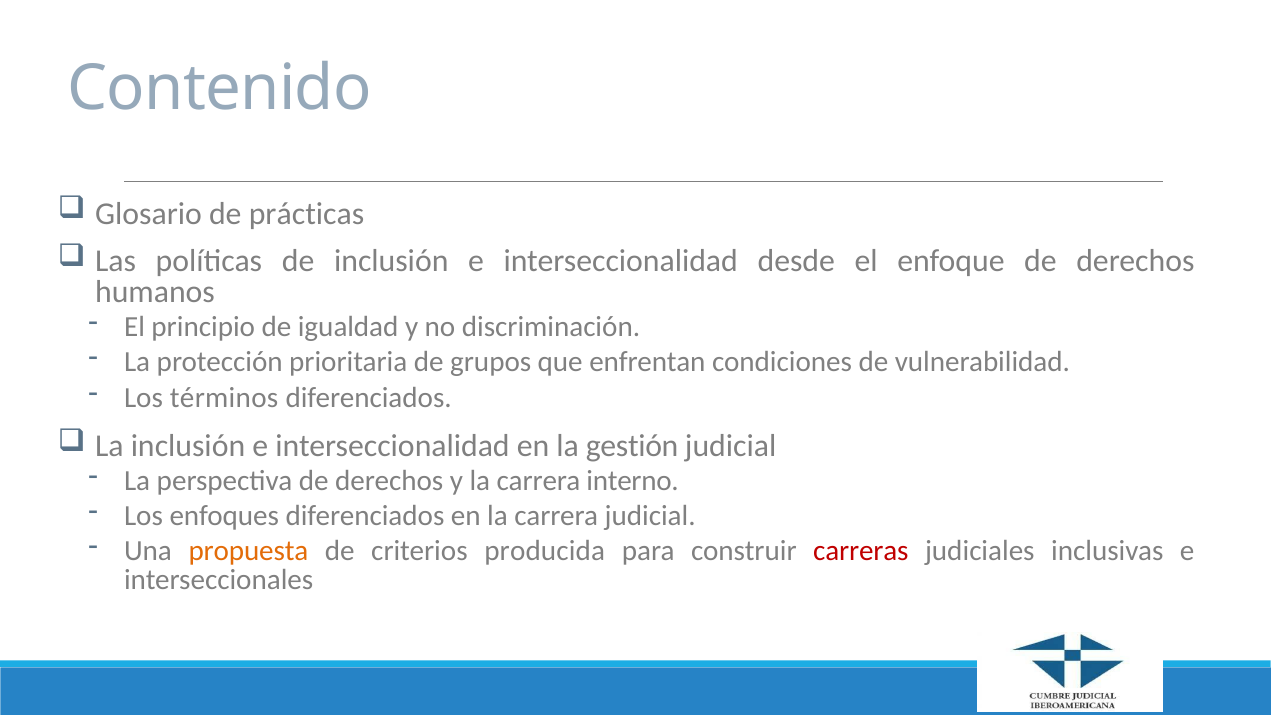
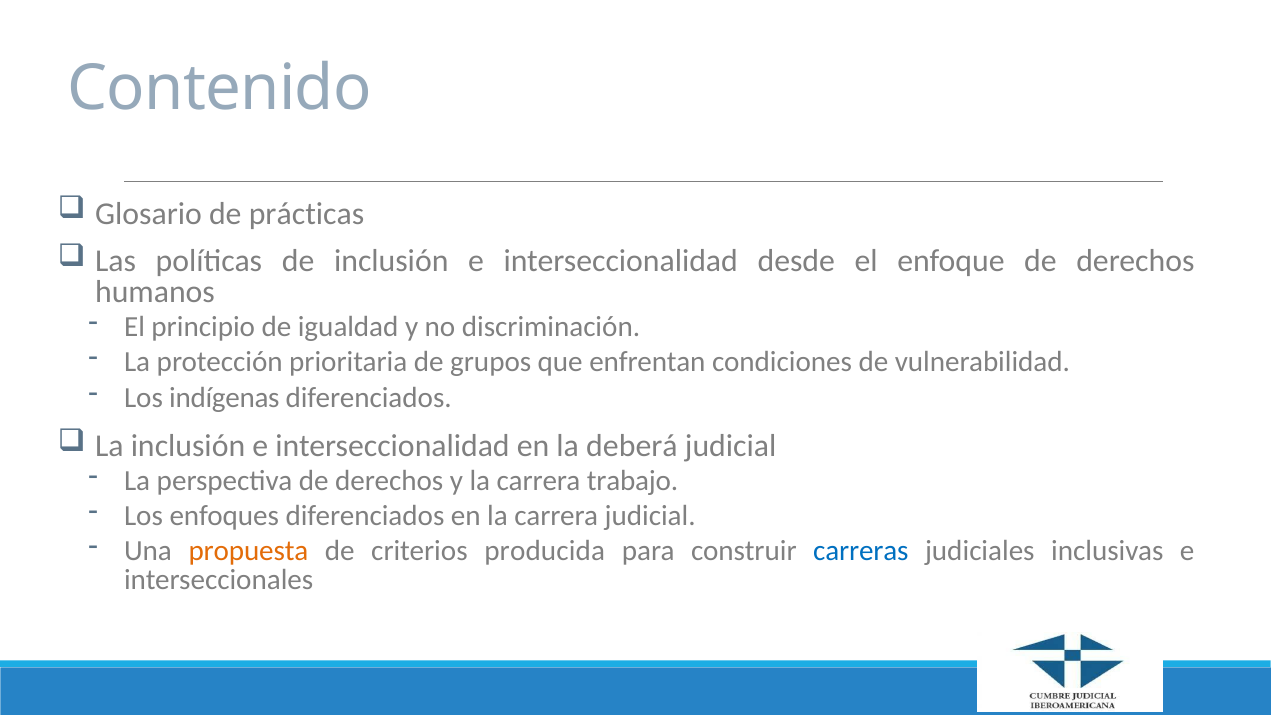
términos: términos -> indígenas (224, 398)
gestión: gestión -> deberá (632, 446)
interno: interno -> trabajo (633, 480)
carreras colour: red -> blue (861, 551)
